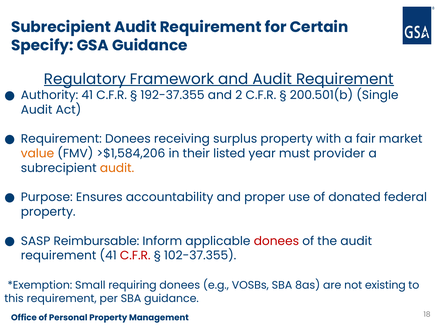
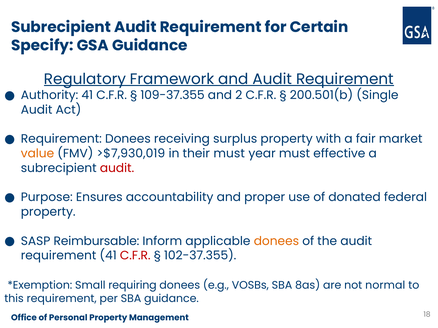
192-37.355: 192-37.355 -> 109-37.355 (173, 95)
>$1,584,206: >$1,584,206 -> >$7,930,019 (131, 154)
their listed: listed -> must (229, 154)
provider: provider -> effective (339, 154)
audit colour: orange -> red (117, 168)
donees colour: red -> orange (276, 241)
existing: existing -> normal (385, 286)
